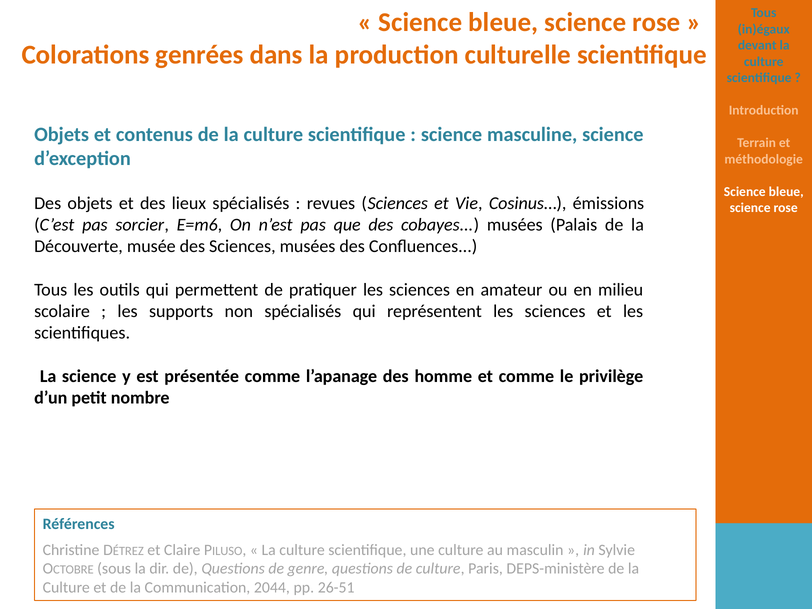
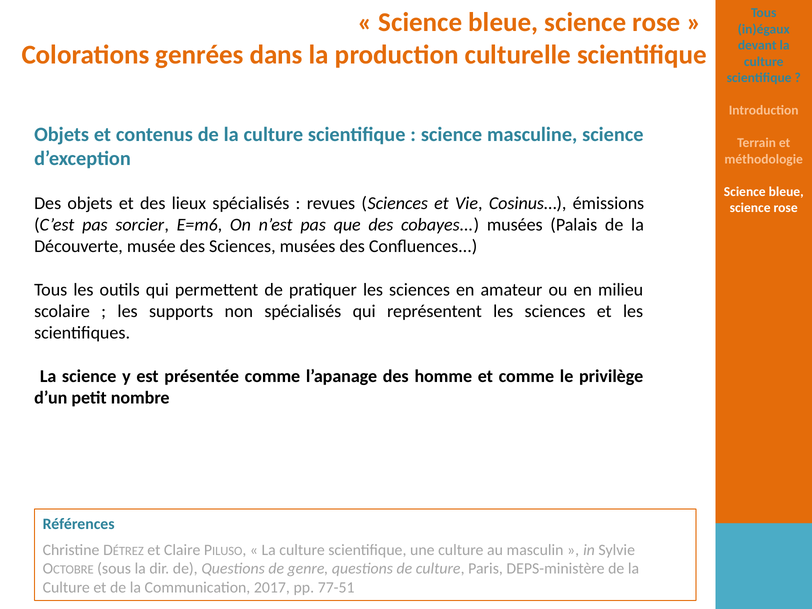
2044: 2044 -> 2017 (272, 588)
26-51: 26-51 -> 77-51 (336, 588)
